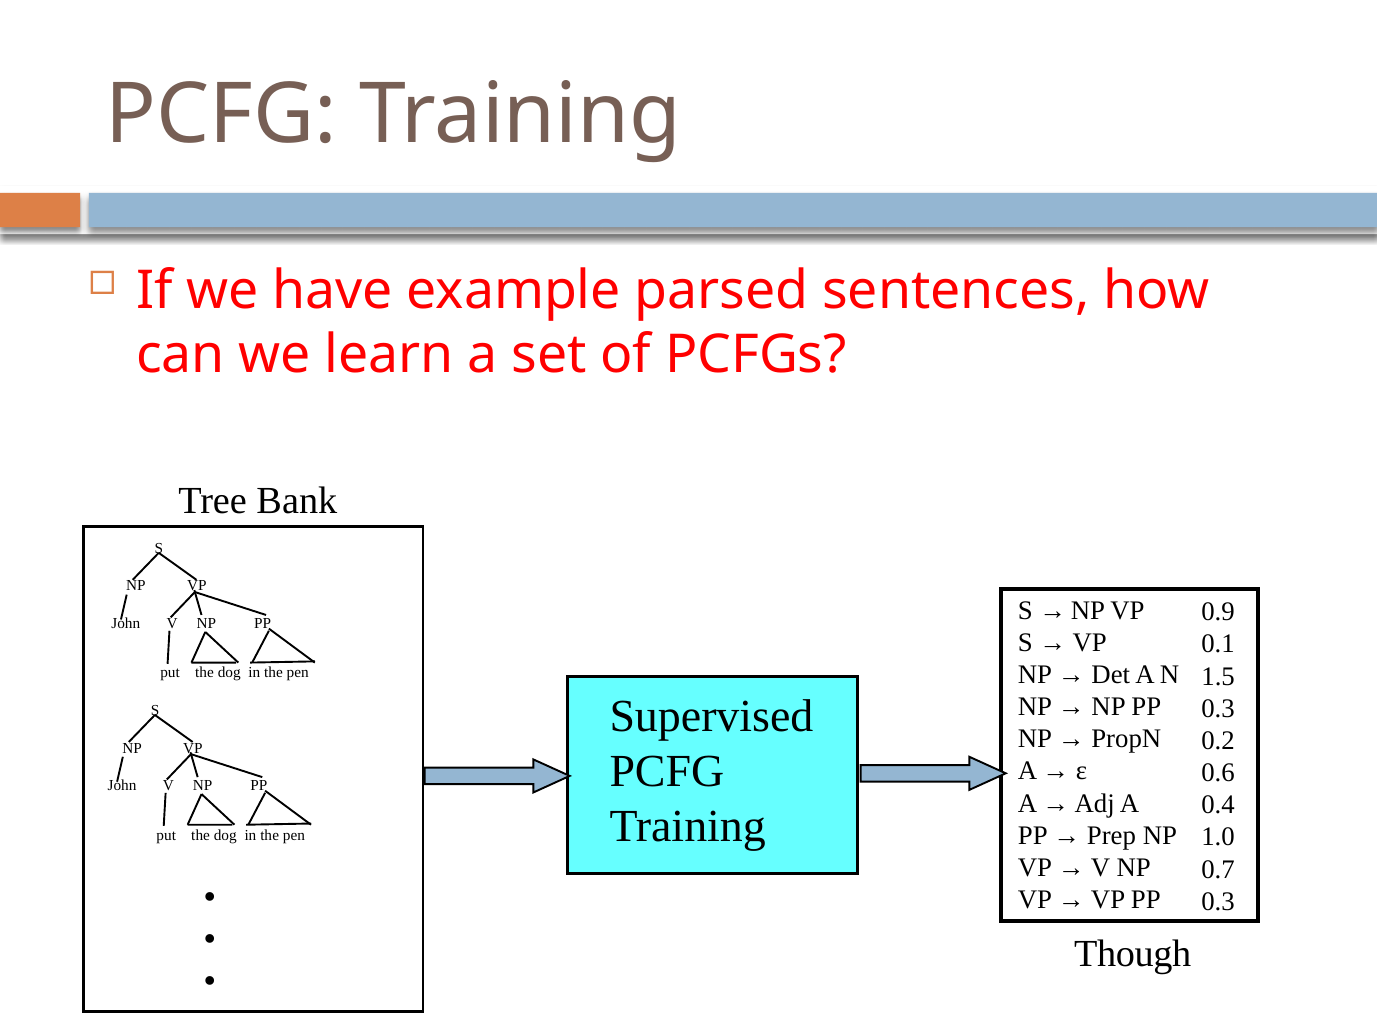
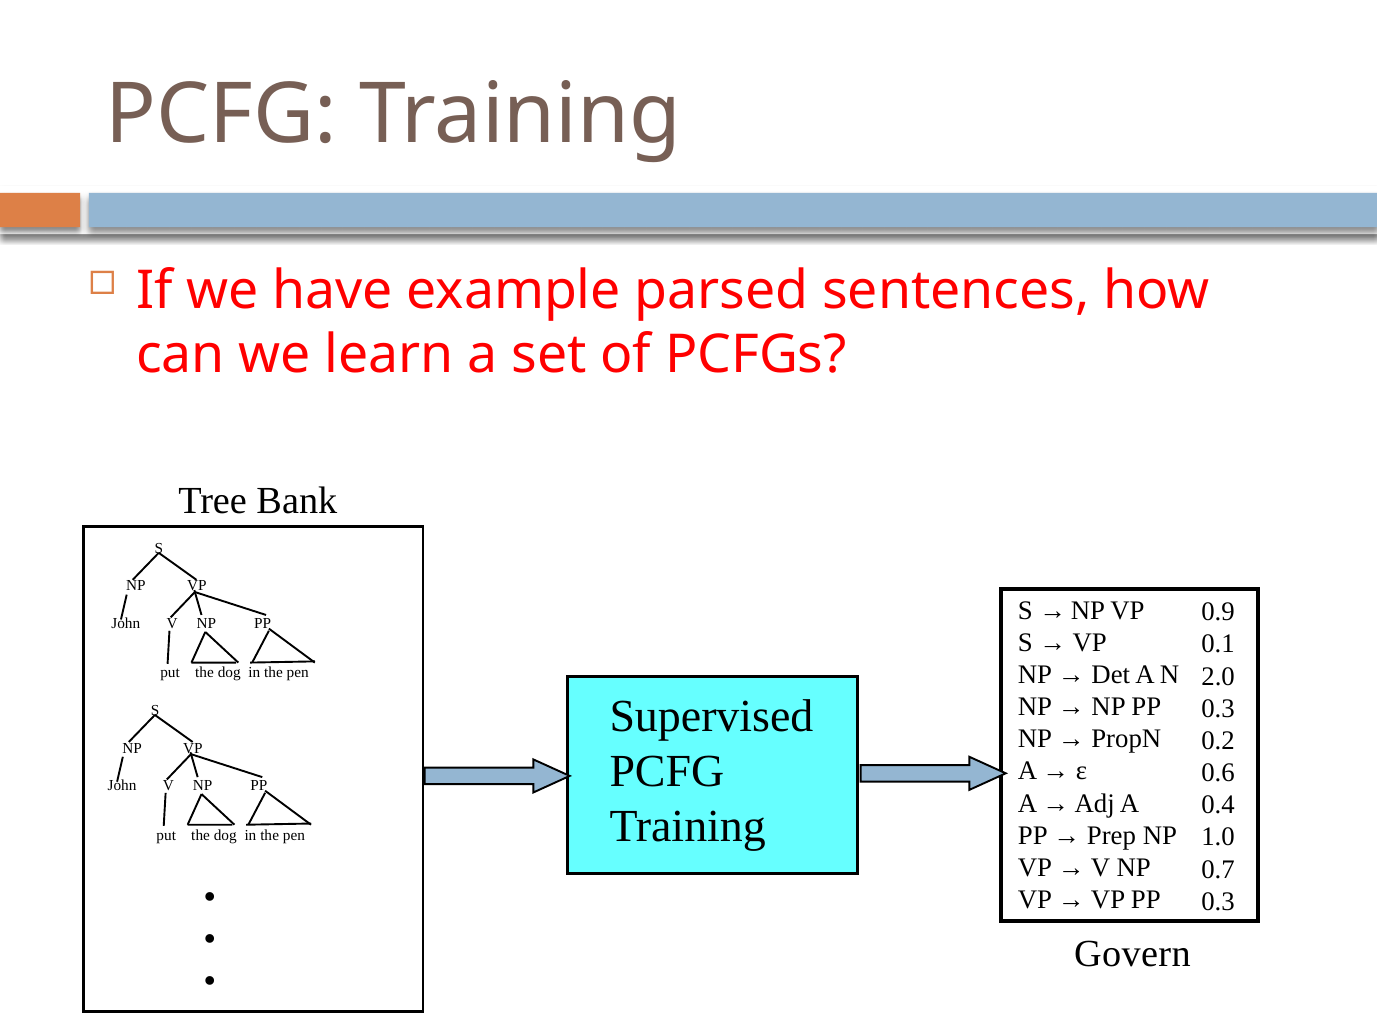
1.5: 1.5 -> 2.0 (1218, 676)
Though: Though -> Govern (1132, 954)
